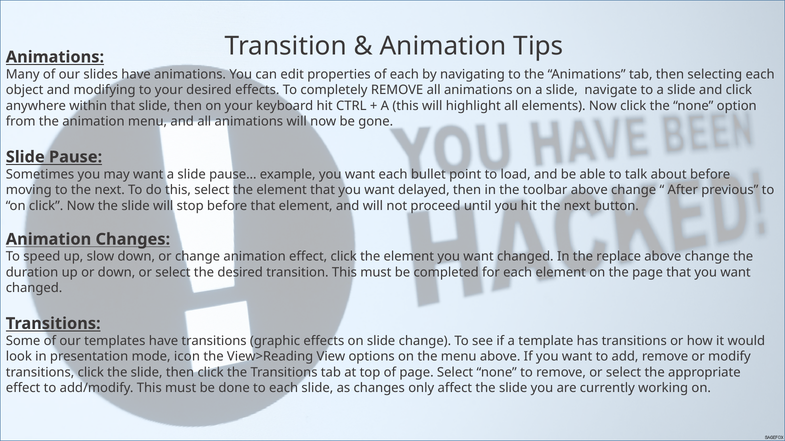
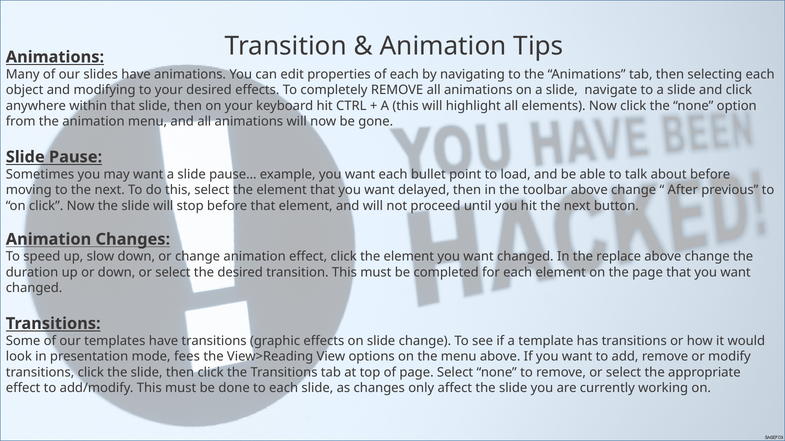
icon: icon -> fees (187, 357)
